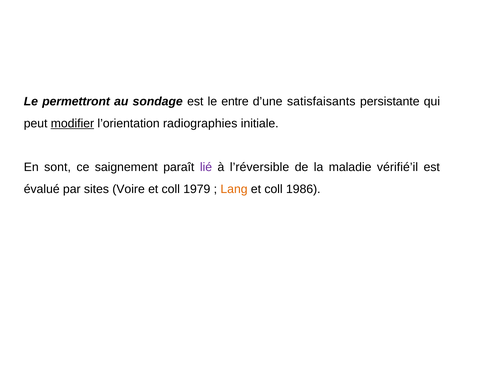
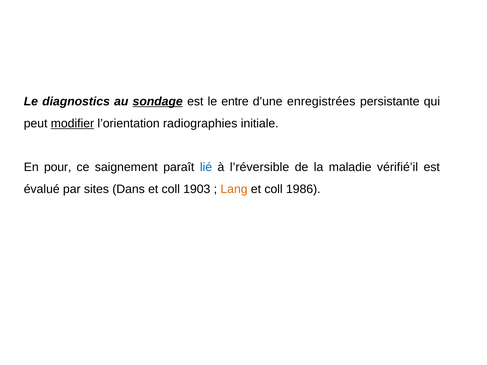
permettront: permettront -> diagnostics (76, 102)
sondage underline: none -> present (158, 102)
satisfaisants: satisfaisants -> enregistrées (321, 102)
sont: sont -> pour (58, 167)
lié colour: purple -> blue (206, 167)
Voire: Voire -> Dans (129, 189)
1979: 1979 -> 1903 (197, 189)
